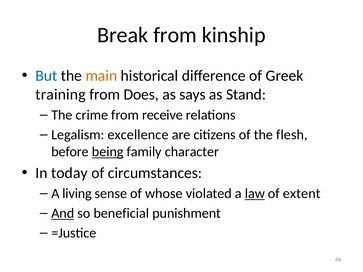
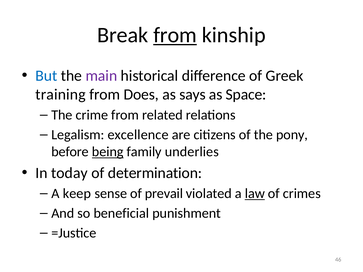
from underline: none -> present (175, 35)
main colour: orange -> purple (101, 76)
Stand: Stand -> Space (246, 95)
receive: receive -> related (162, 115)
flesh: flesh -> pony (292, 135)
character: character -> underlies (192, 152)
circumstances: circumstances -> determination (155, 173)
living: living -> keep (77, 194)
whose: whose -> prevail (164, 194)
extent: extent -> crimes (302, 194)
And underline: present -> none (63, 213)
